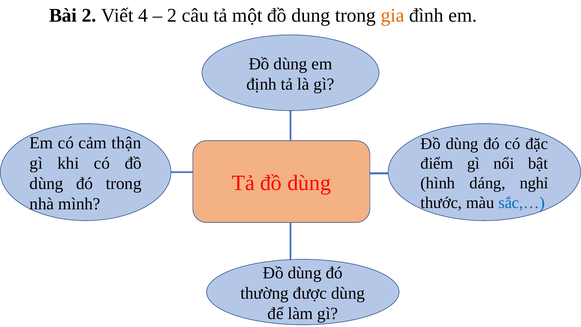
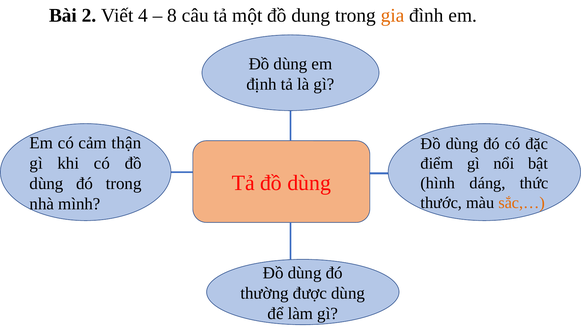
2: 2 -> 8 (172, 16)
nghỉ: nghỉ -> thức (534, 183)
sắc,… colour: blue -> orange (522, 203)
